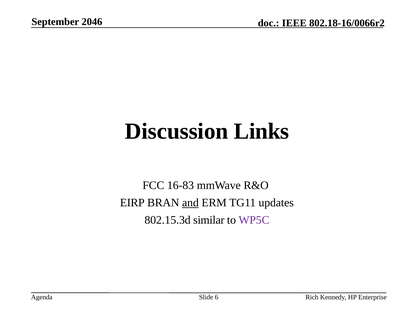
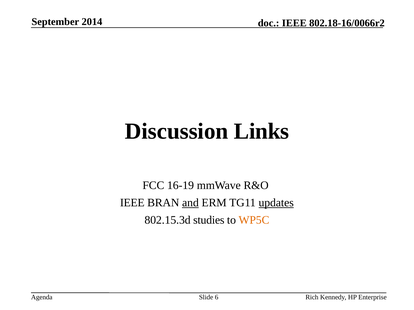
2046: 2046 -> 2014 (92, 22)
16-83: 16-83 -> 16-19 (181, 186)
EIRP: EIRP -> IEEE (132, 203)
updates underline: none -> present (276, 203)
similar: similar -> studies (209, 220)
WP5C colour: purple -> orange (254, 220)
